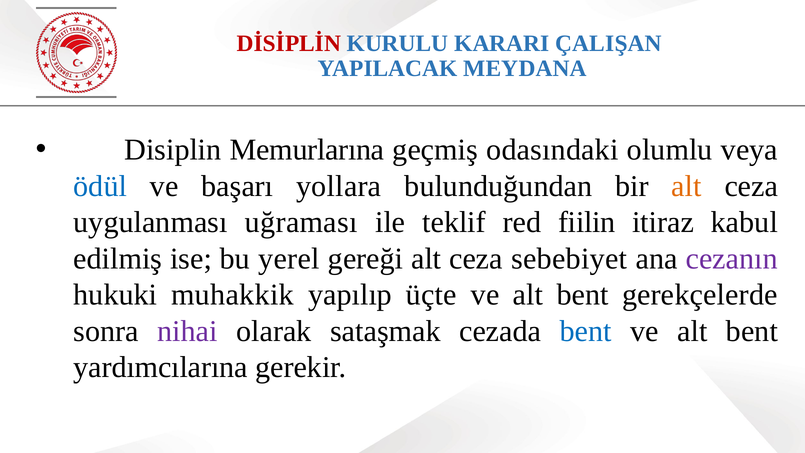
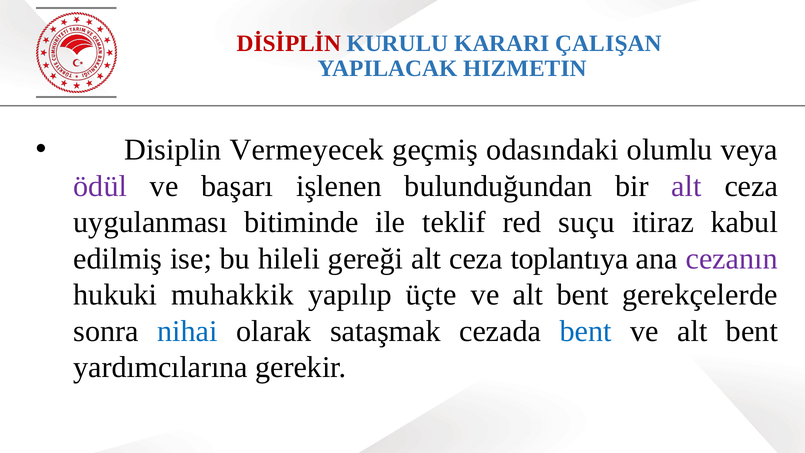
MEYDANA: MEYDANA -> HIZMETIN (525, 69)
Memurlarına: Memurlarına -> Vermeyecek (307, 150)
ödül colour: blue -> purple (100, 186)
yollara: yollara -> işlenen (339, 186)
alt colour: orange -> purple (687, 186)
uğraması: uğraması -> bitiminde (301, 222)
fiilin: fiilin -> suçu (587, 222)
yerel: yerel -> hileli (289, 259)
sebebiyet: sebebiyet -> toplantıya (569, 259)
nihai colour: purple -> blue (187, 331)
